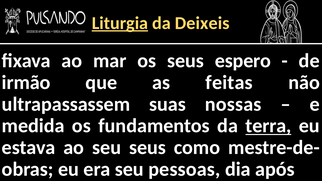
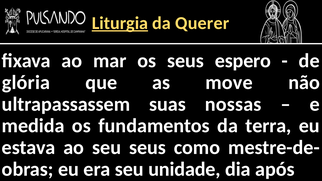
Deixeis: Deixeis -> Querer (202, 23)
irmão: irmão -> glória (26, 82)
feitas: feitas -> move (229, 82)
terra underline: present -> none (268, 126)
pessoas: pessoas -> unidade (184, 169)
